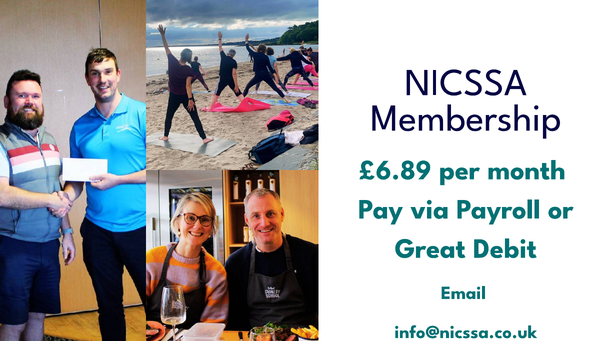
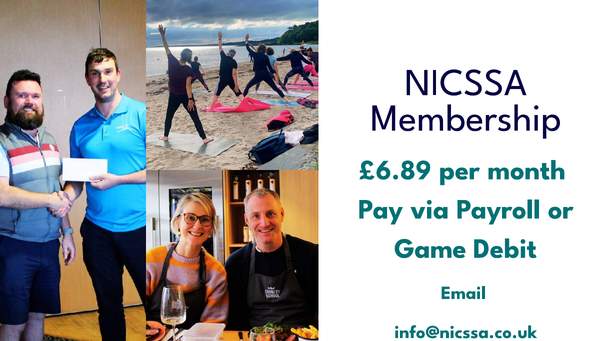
Great: Great -> Game (430, 248)
